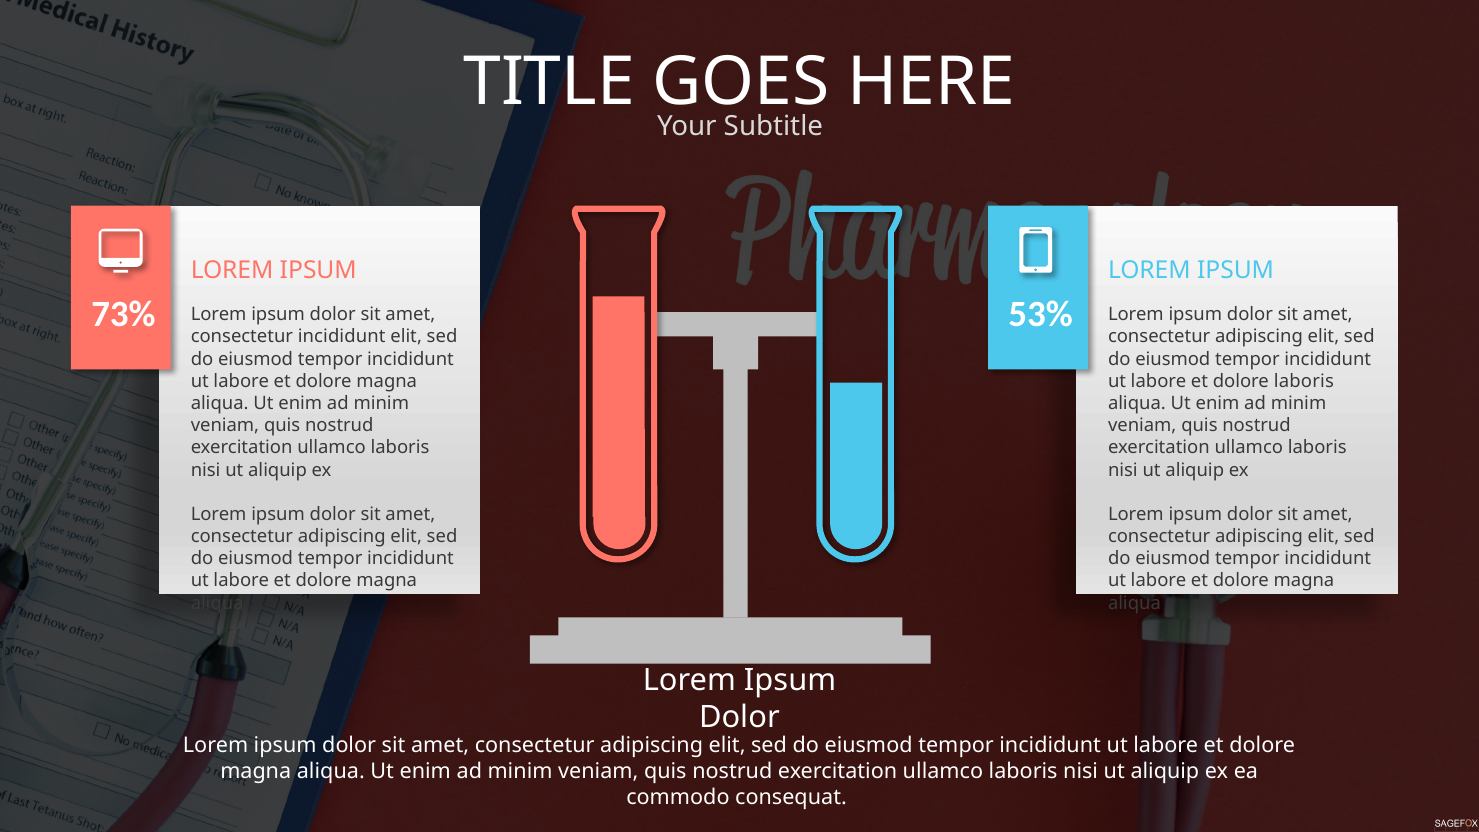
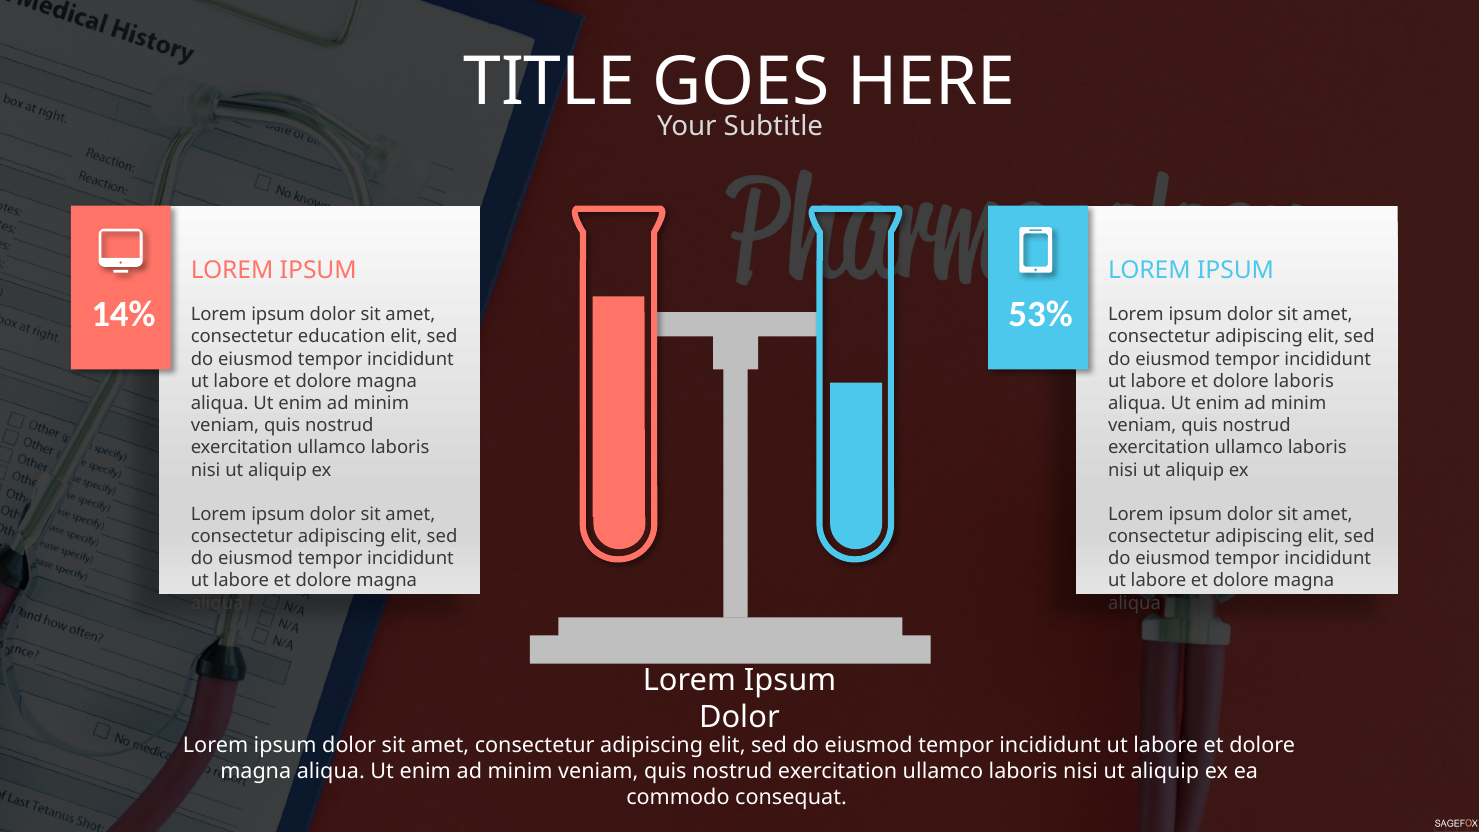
73%: 73% -> 14% (123, 314)
consectetur incididunt: incididunt -> education (342, 337)
